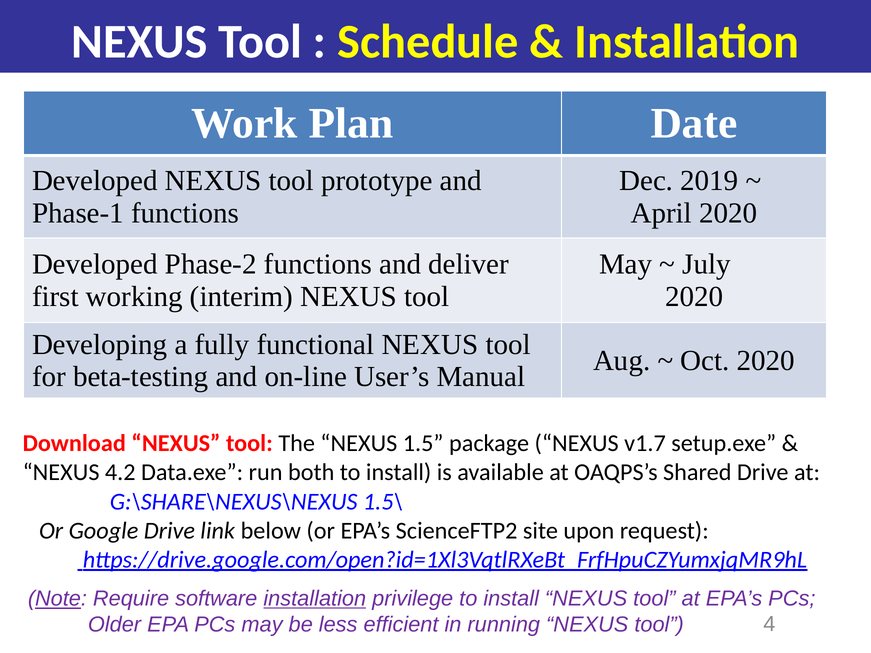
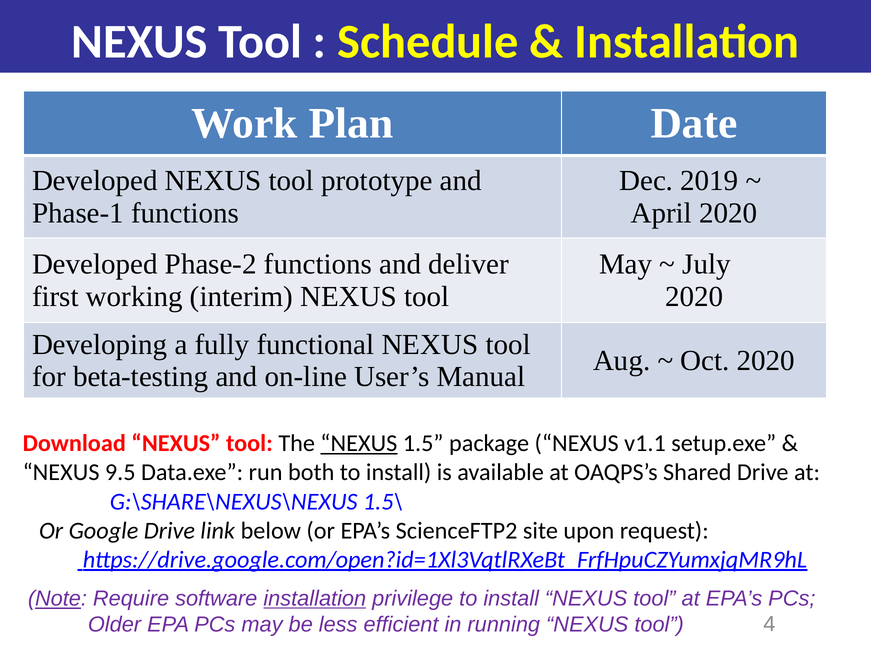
NEXUS underline: none -> present (359, 444)
v1.7: v1.7 -> v1.1 (645, 444)
4.2: 4.2 -> 9.5 (120, 473)
